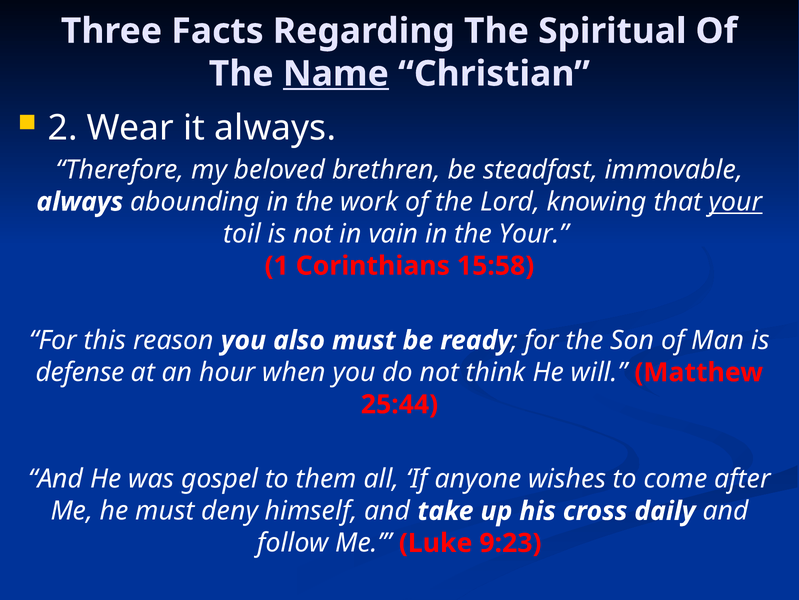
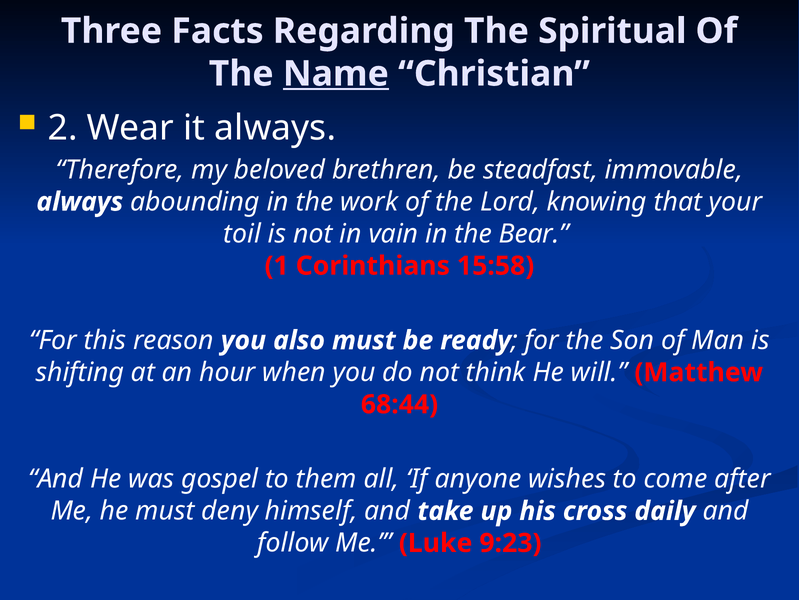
your underline: present -> none (736, 202)
the Your: Your -> Bear (534, 234)
defense: defense -> shifting (80, 372)
25:44: 25:44 -> 68:44 (399, 404)
